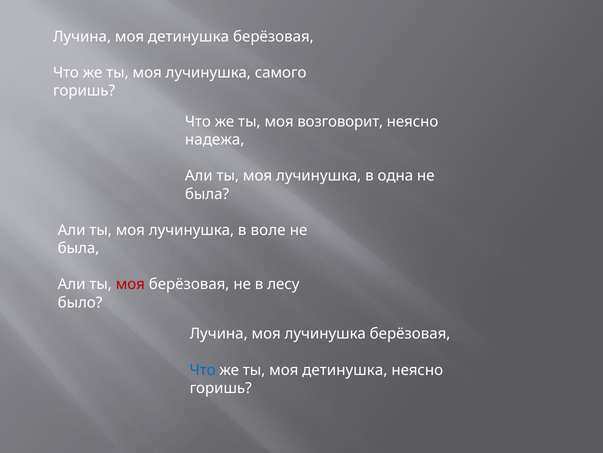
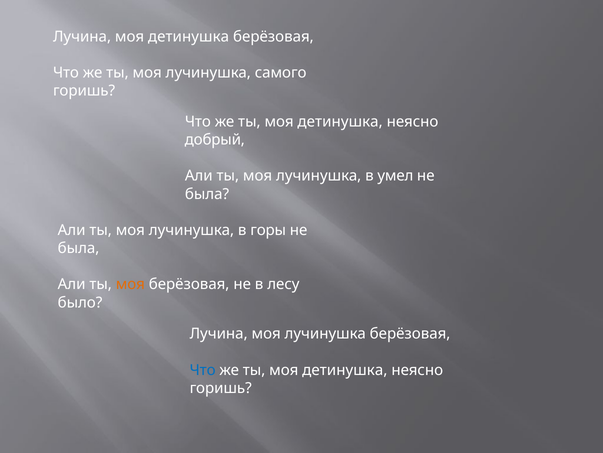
возговорит: возговорит -> детинушка (340, 121)
надежа: надежа -> добрый (215, 139)
одна: одна -> умел (395, 176)
воле: воле -> горы (268, 230)
моя colour: red -> orange (130, 284)
